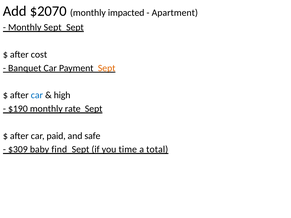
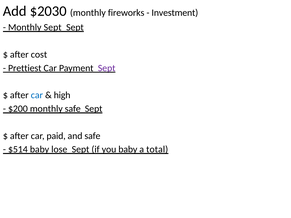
$2070: $2070 -> $2030 (48, 11)
impacted: impacted -> fireworks (126, 13)
Apartment: Apartment -> Investment (175, 13)
Banquet: Banquet -> Prettiest (25, 68)
Sept colour: orange -> purple (107, 68)
$190: $190 -> $200 (18, 109)
monthly rate: rate -> safe (73, 109)
$309: $309 -> $514 (18, 150)
find: find -> lose (59, 150)
you time: time -> baby (128, 150)
